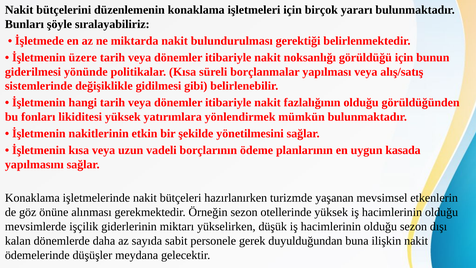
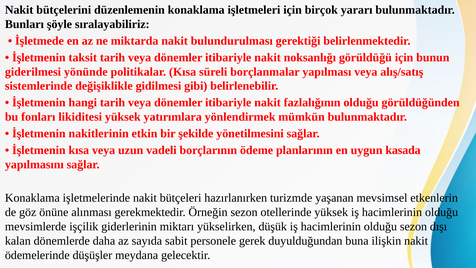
üzere: üzere -> taksit (83, 57)
